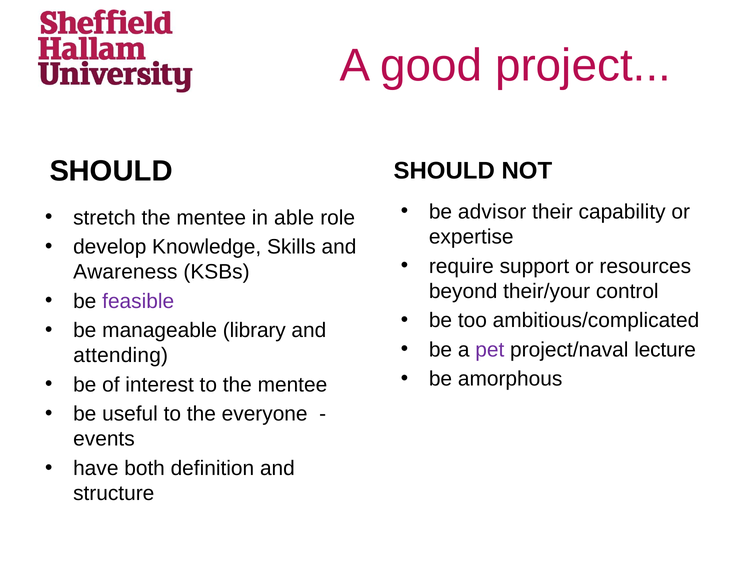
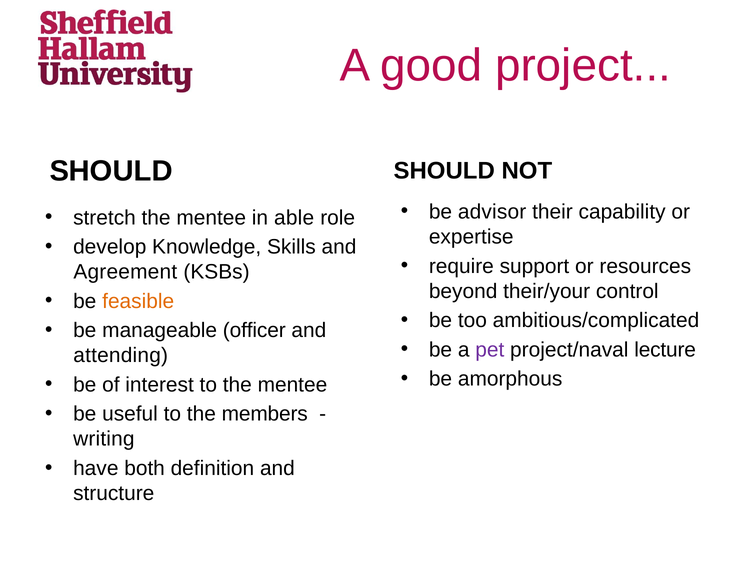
Awareness: Awareness -> Agreement (125, 272)
feasible colour: purple -> orange (138, 301)
library: library -> officer (254, 330)
everyone: everyone -> members (265, 413)
events: events -> writing (104, 439)
